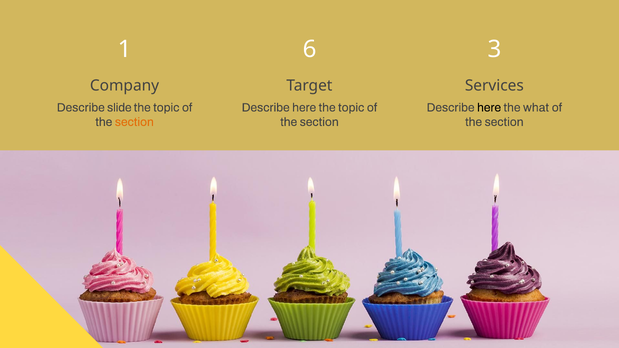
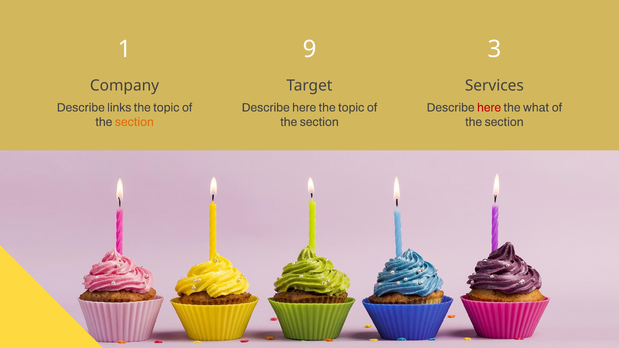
6: 6 -> 9 (310, 49)
slide: slide -> links (119, 108)
here colour: black -> red (489, 108)
